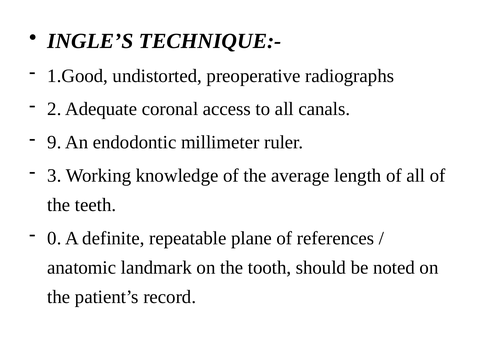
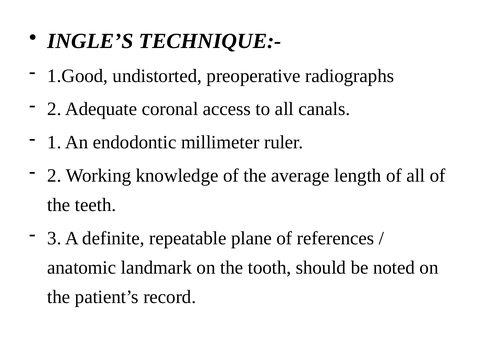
9: 9 -> 1 (54, 142)
3: 3 -> 2 (54, 175)
0: 0 -> 3 (54, 238)
